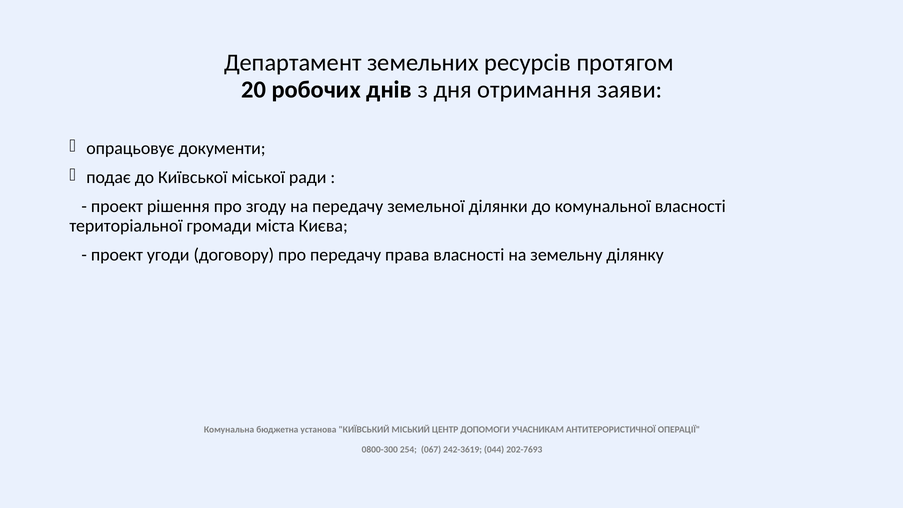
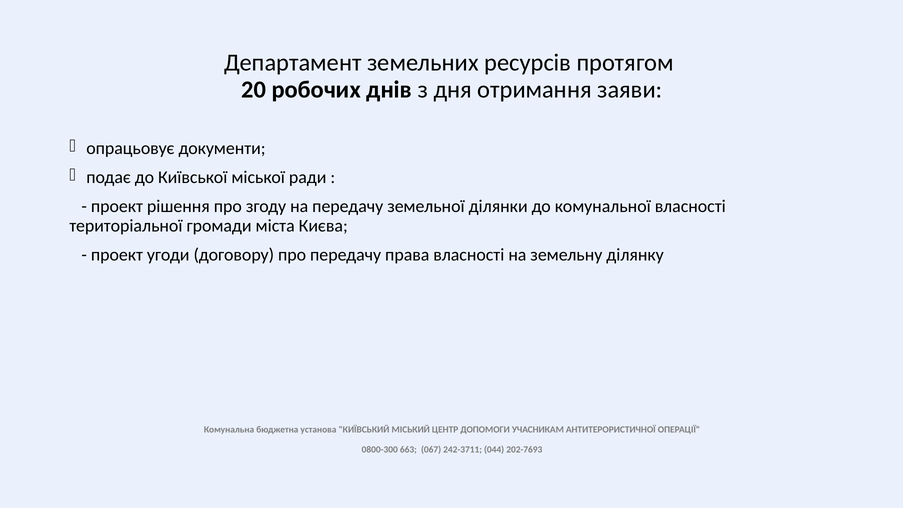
254: 254 -> 663 (408, 450)
242-3619: 242-3619 -> 242-3711 (463, 450)
